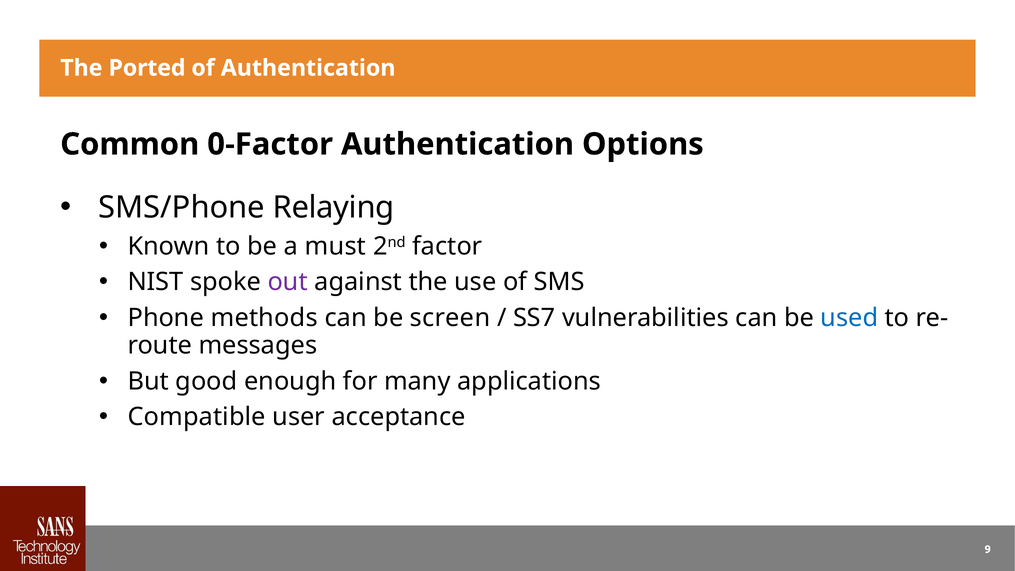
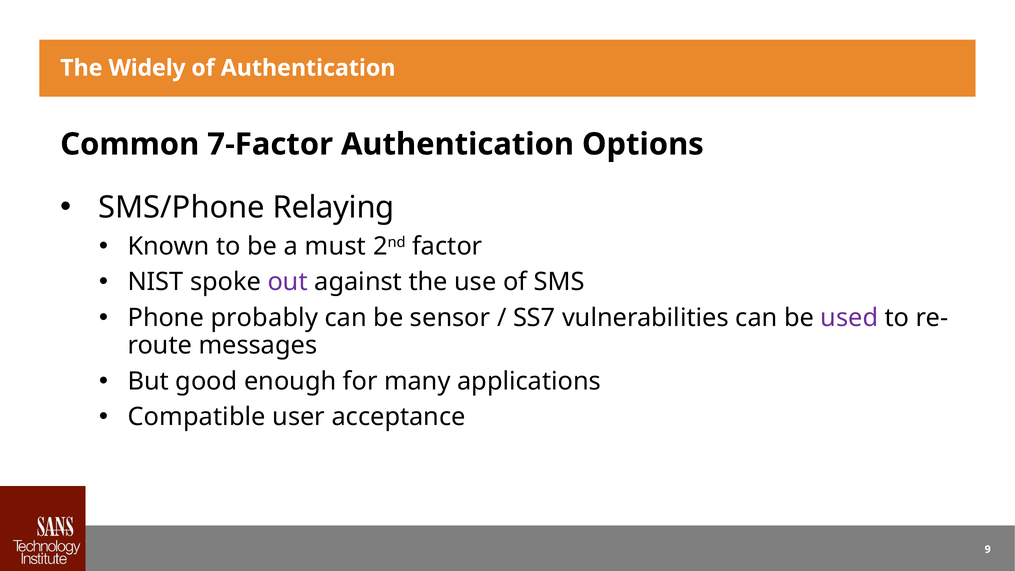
Ported: Ported -> Widely (147, 68)
0-Factor: 0-Factor -> 7-Factor (270, 144)
methods: methods -> probably (264, 318)
screen: screen -> sensor (450, 318)
used colour: blue -> purple (849, 318)
